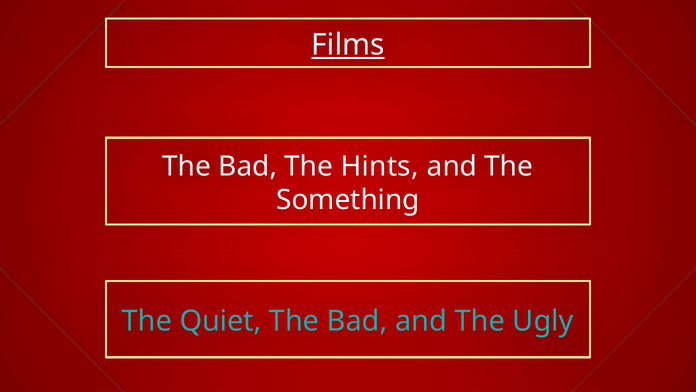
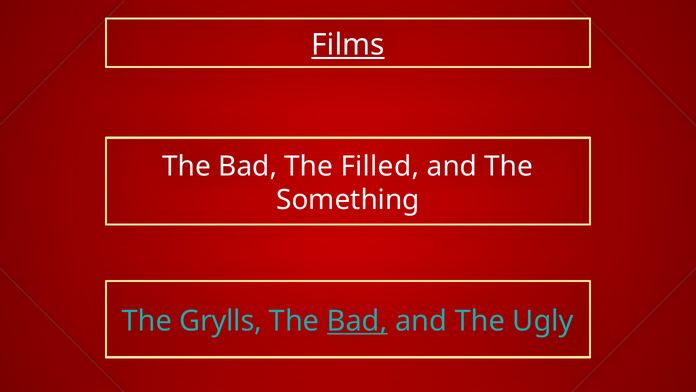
Hints: Hints -> Filled (380, 166)
Quiet: Quiet -> Grylls (221, 321)
Bad underline: none -> present (357, 321)
